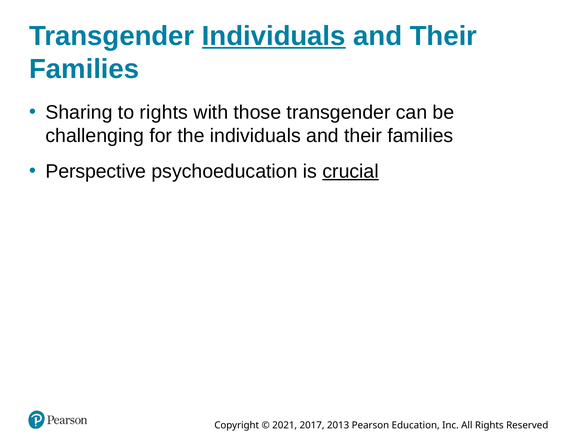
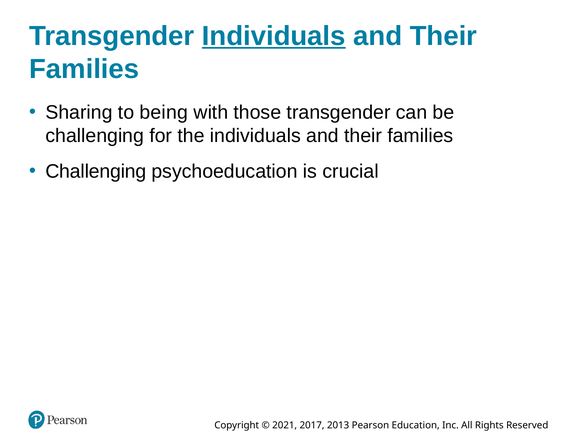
to rights: rights -> being (164, 112)
Perspective: Perspective -> Challenging (96, 171)
crucial underline: present -> none (351, 171)
